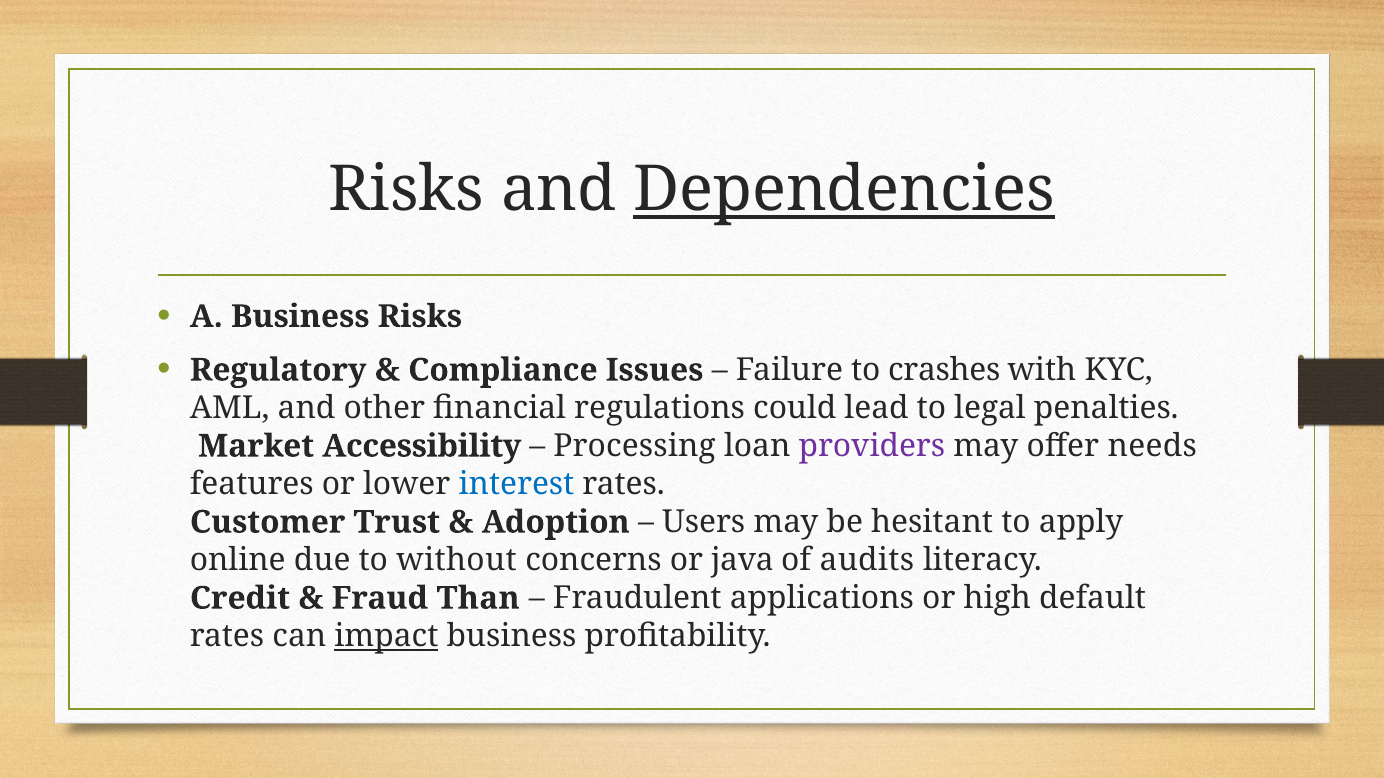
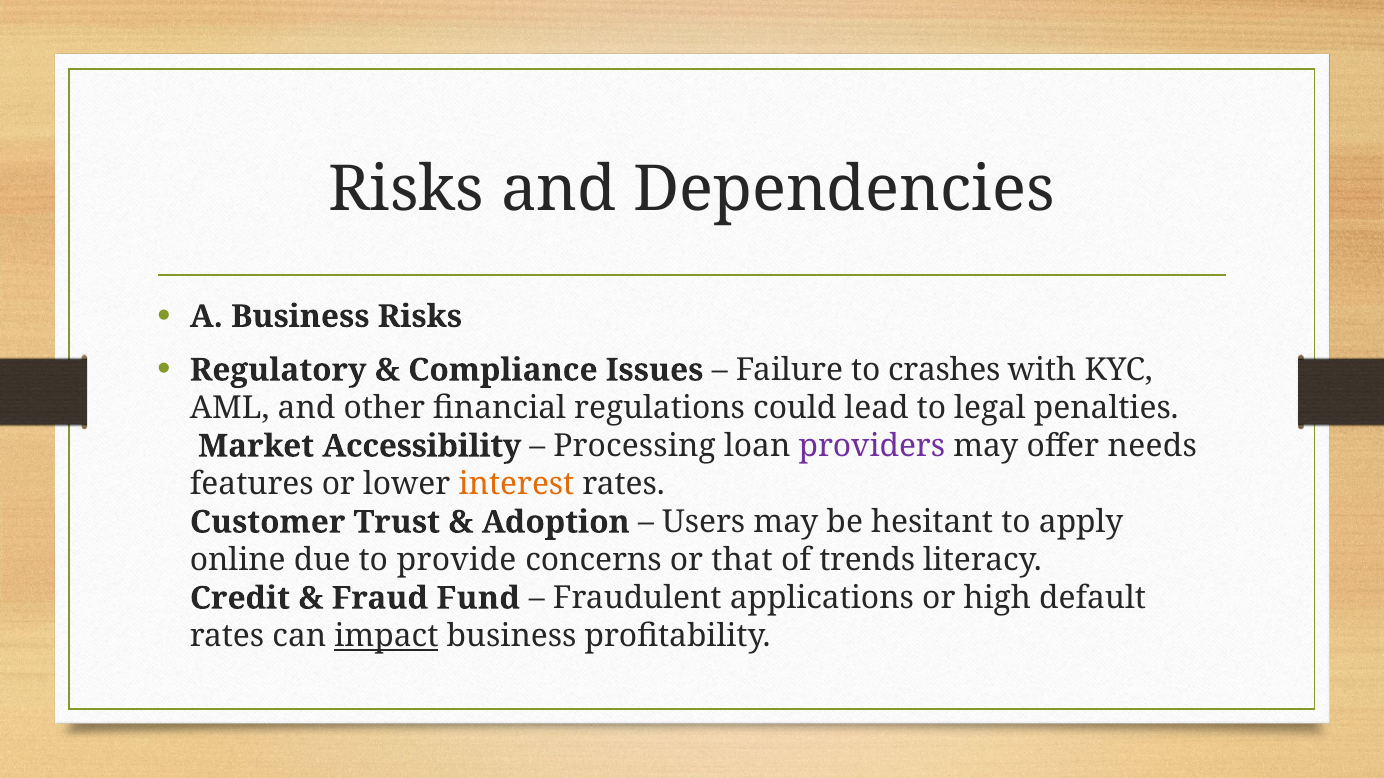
Dependencies underline: present -> none (844, 190)
interest colour: blue -> orange (516, 484)
without: without -> provide (457, 561)
java: java -> that (742, 561)
audits: audits -> trends (867, 561)
Than: Than -> Fund (478, 599)
